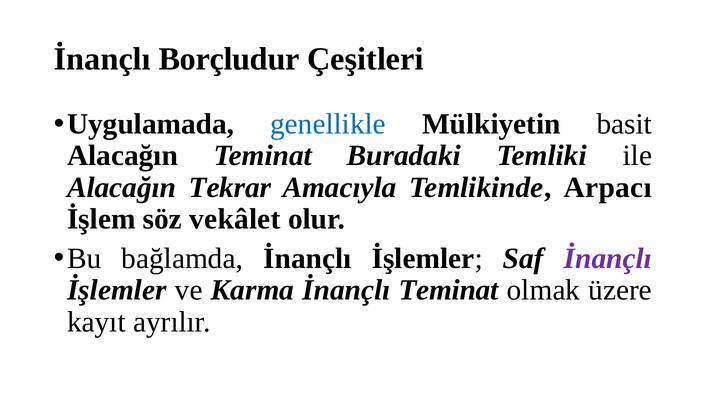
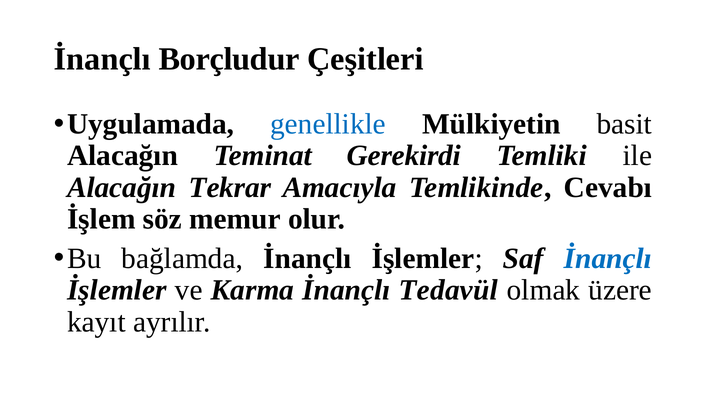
Buradaki: Buradaki -> Gerekirdi (404, 156)
Arpacı: Arpacı -> Cevabı (608, 188)
vekâlet: vekâlet -> memur (235, 219)
İnançlı colour: purple -> blue (608, 258)
İnançlı Teminat: Teminat -> Tedavül (448, 290)
